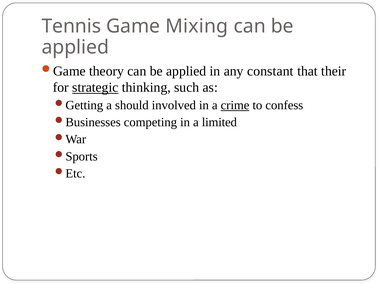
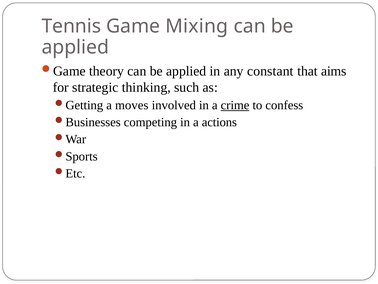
their: their -> aims (334, 71)
strategic underline: present -> none (95, 87)
should: should -> moves (132, 105)
limited: limited -> actions (219, 122)
